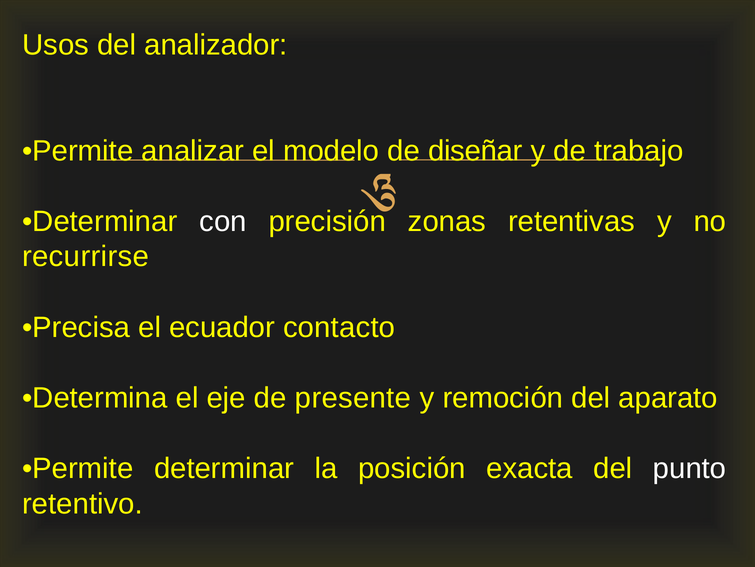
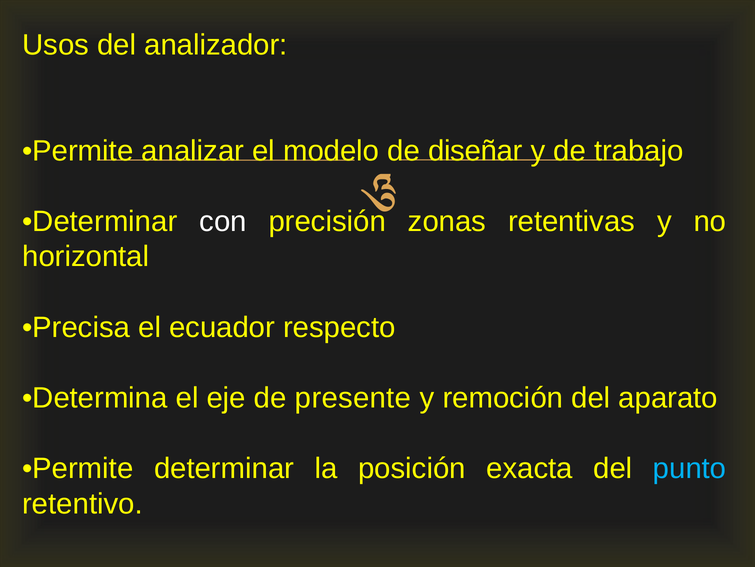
recurrirse: recurrirse -> horizontal (86, 256)
contacto: contacto -> respecto (339, 327)
punto colour: white -> light blue (690, 468)
